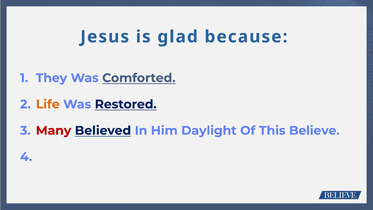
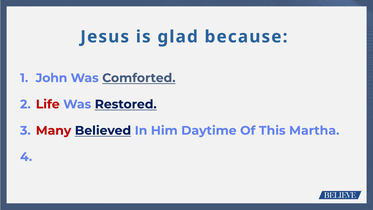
They: They -> John (51, 78)
Life colour: orange -> red (48, 104)
Daylight: Daylight -> Daytime (209, 130)
Believe: Believe -> Martha (314, 130)
